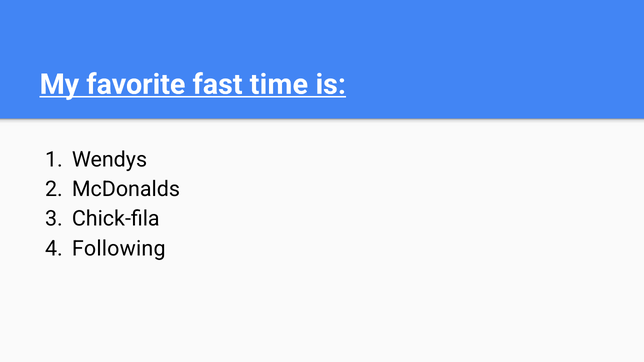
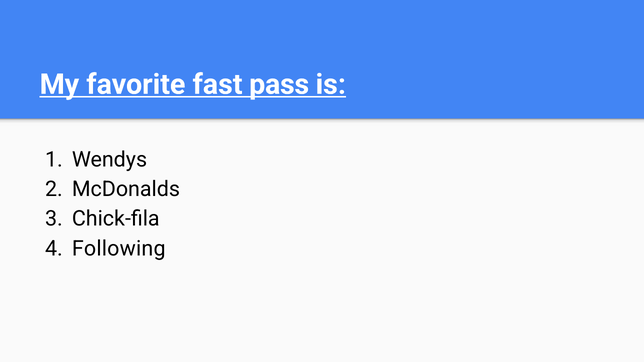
time: time -> pass (279, 84)
